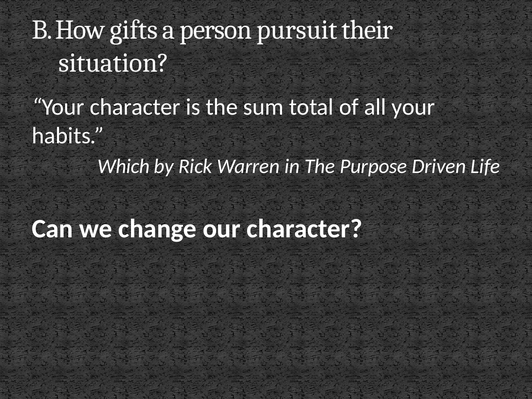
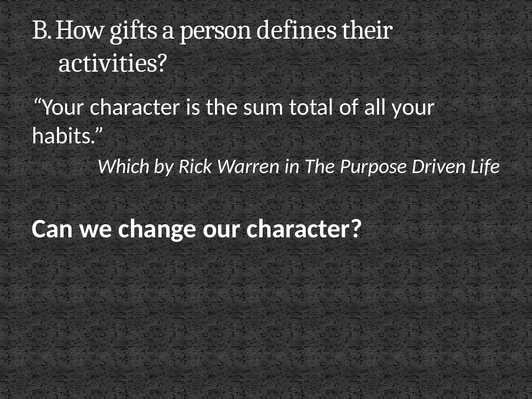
pursuit: pursuit -> defines (297, 30)
situation: situation -> activities (114, 63)
